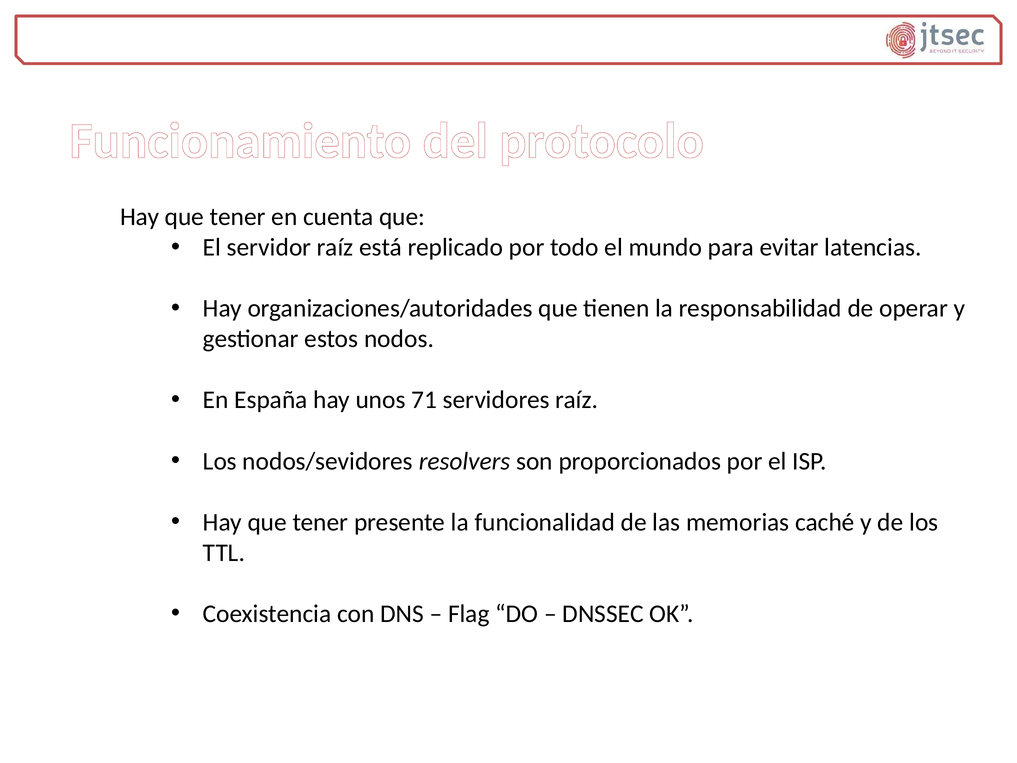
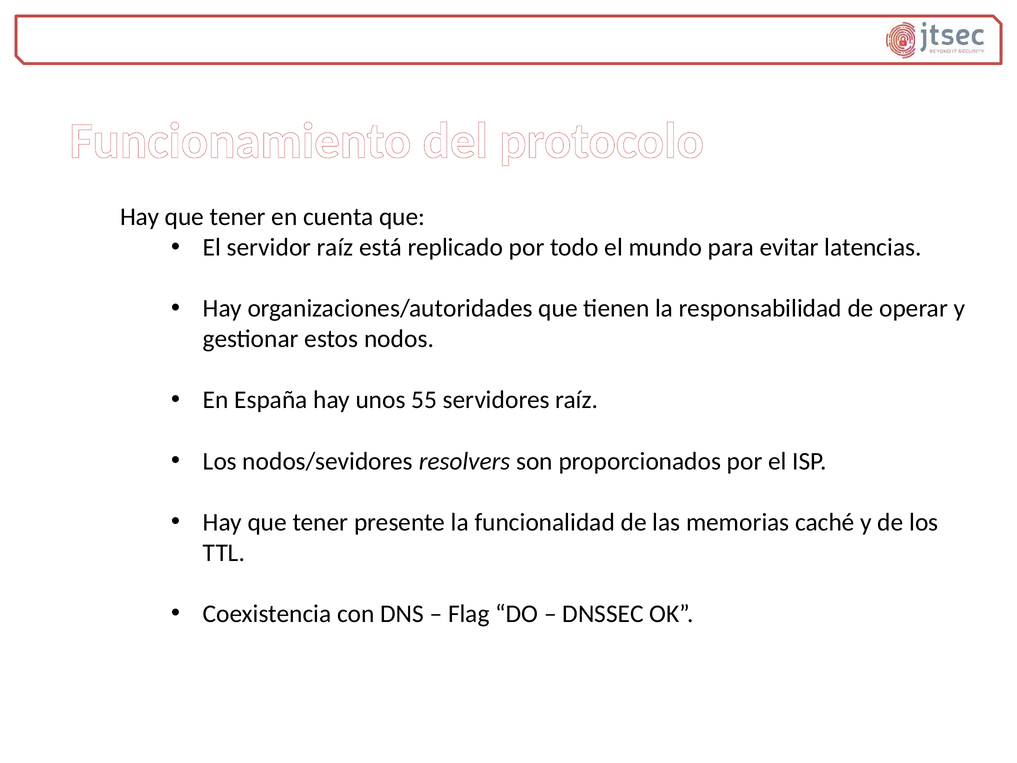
71: 71 -> 55 (424, 400)
